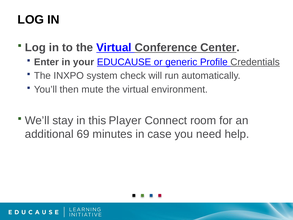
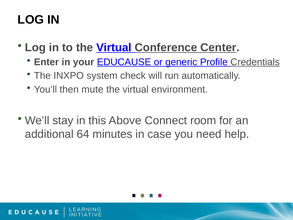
Player: Player -> Above (125, 120)
69: 69 -> 64 (83, 134)
